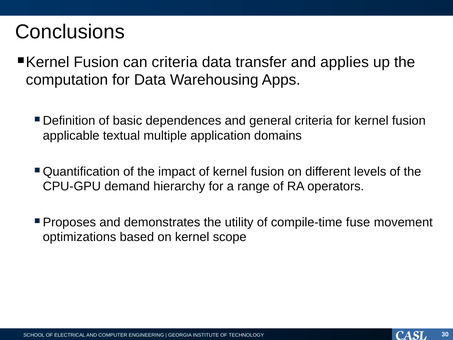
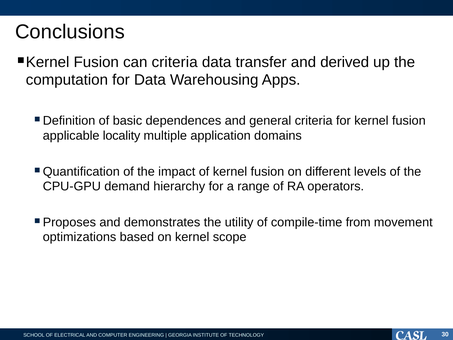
applies: applies -> derived (345, 62)
textual: textual -> locality (122, 136)
fuse: fuse -> from (358, 222)
